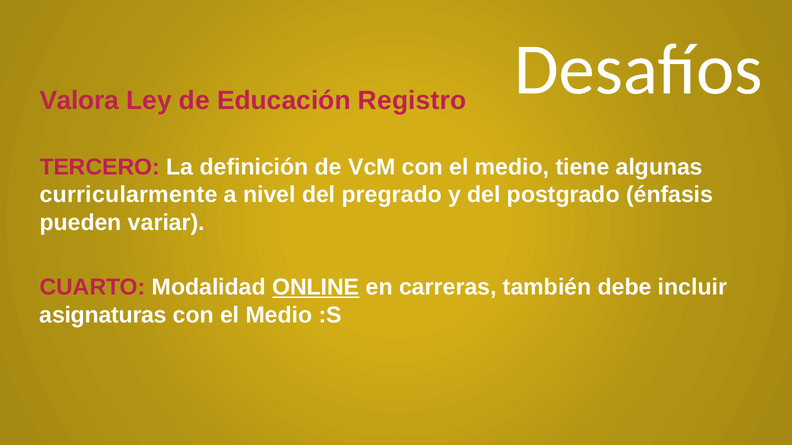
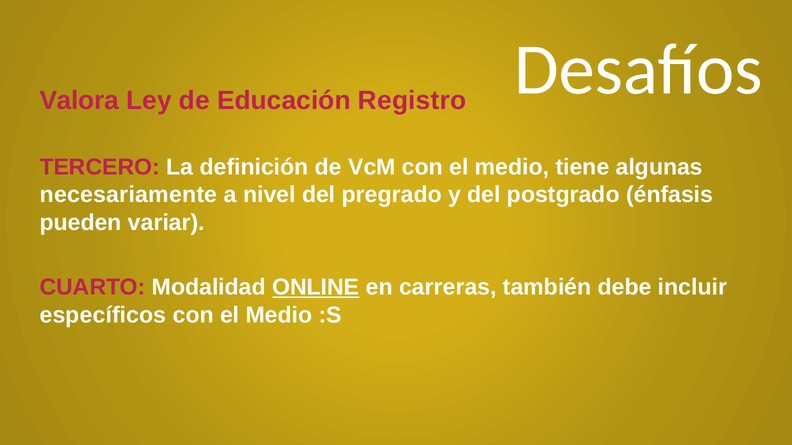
curricularmente: curricularmente -> necesariamente (129, 195)
asignaturas: asignaturas -> específicos (103, 315)
